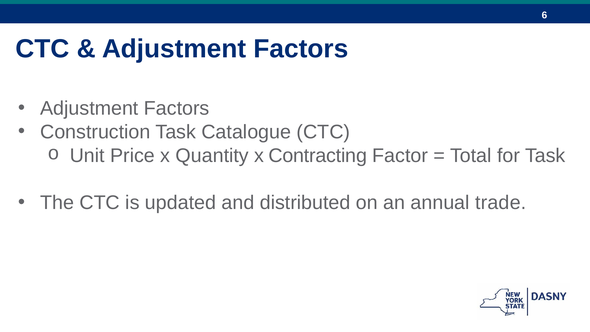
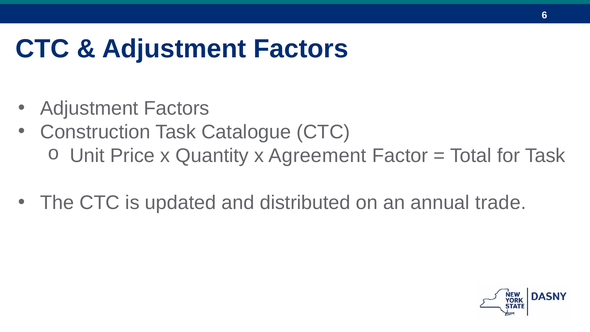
Contracting: Contracting -> Agreement (318, 155)
